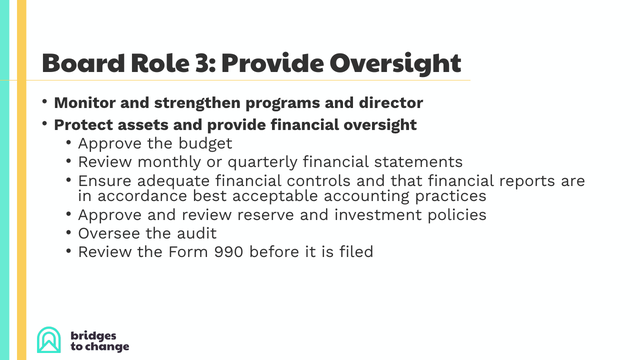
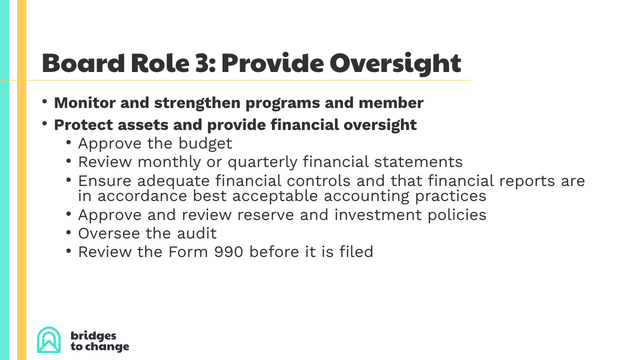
director: director -> member (391, 103)
